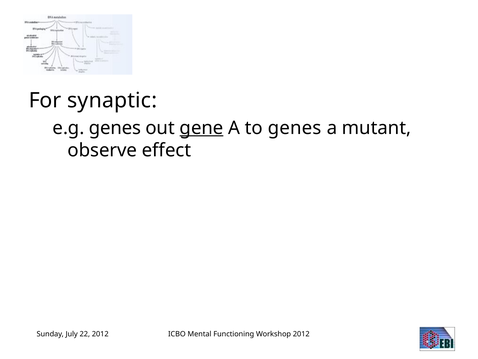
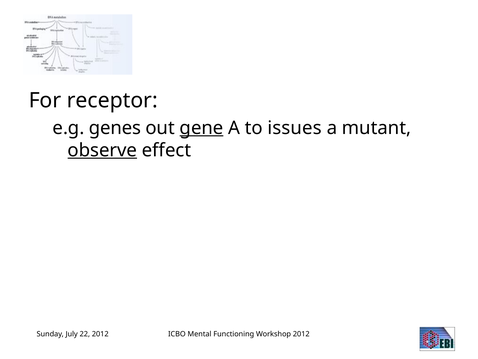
synaptic: synaptic -> receptor (112, 100)
to genes: genes -> issues (295, 128)
observe underline: none -> present (102, 150)
